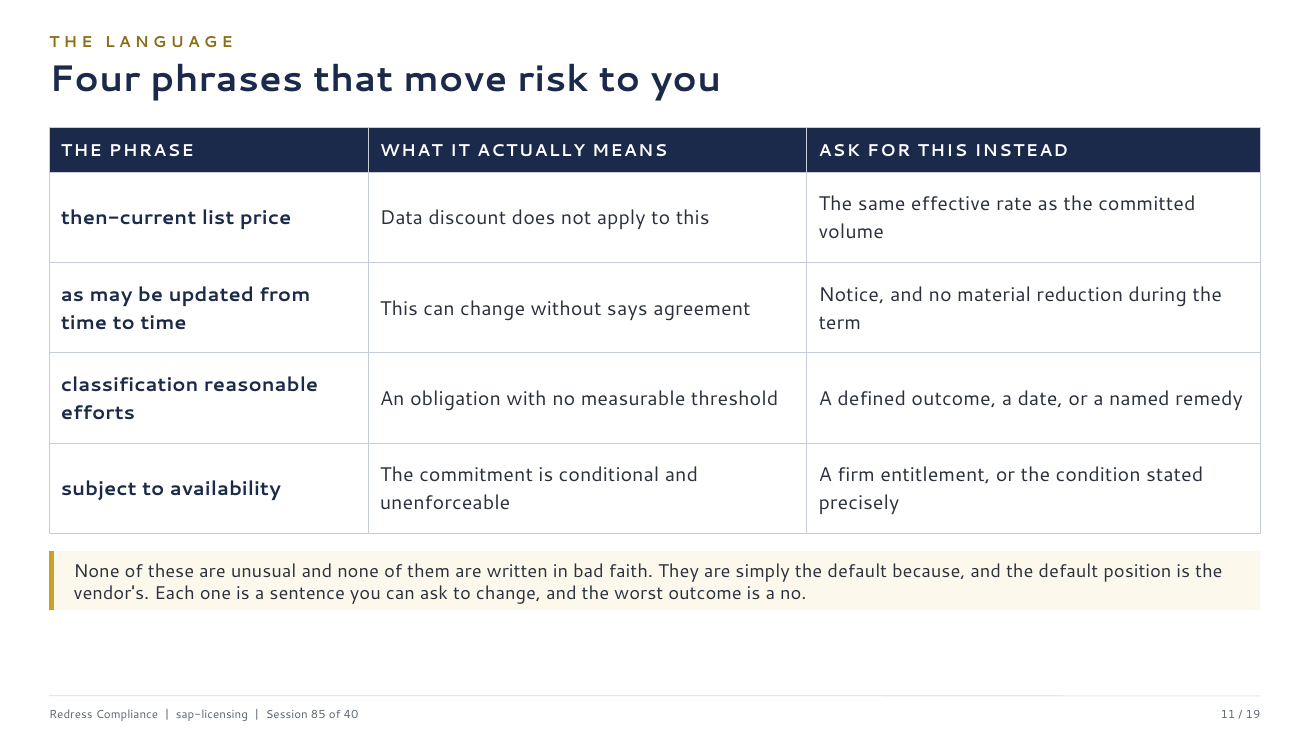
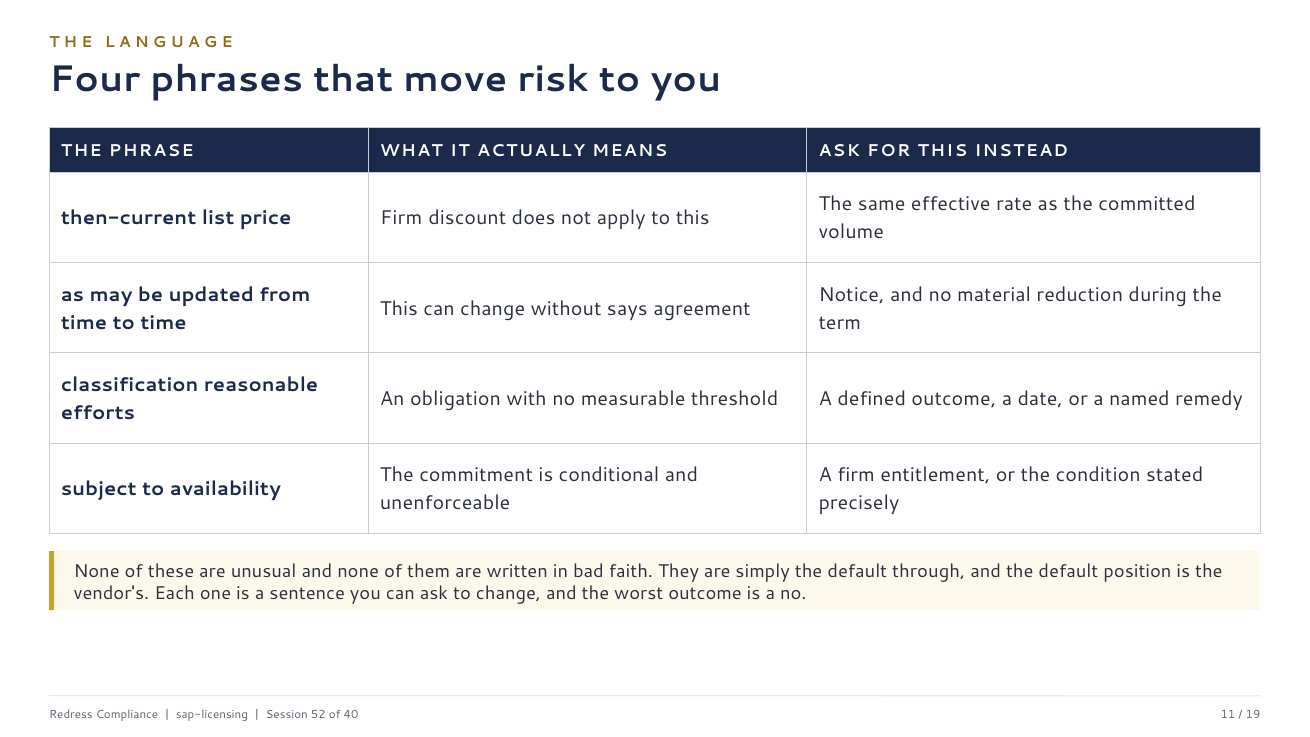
price Data: Data -> Firm (401, 218)
because: because -> through (929, 571)
85: 85 -> 52 (318, 714)
